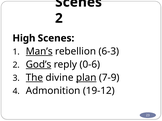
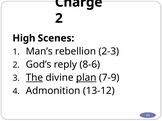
Scenes: Scenes -> Charge (79, 2)
Man’s underline: present -> none (39, 52)
6-3: 6-3 -> 2-3 (109, 52)
God’s underline: present -> none (39, 65)
0-6: 0-6 -> 8-6 (90, 65)
19-12: 19-12 -> 13-12 (99, 91)
